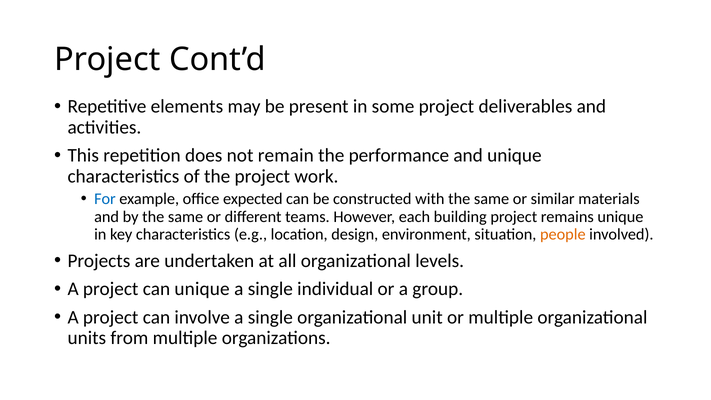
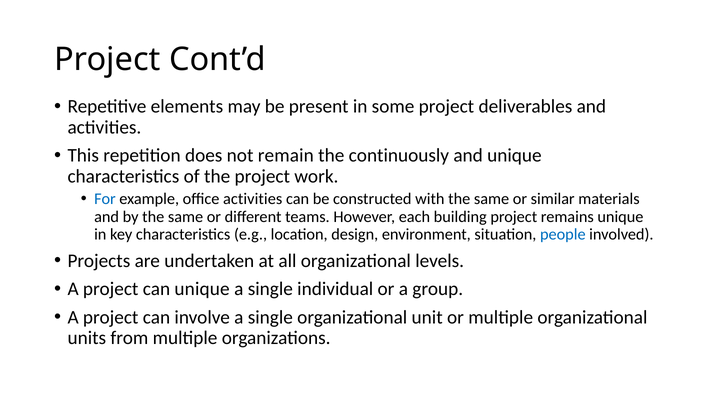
performance: performance -> continuously (399, 155)
office expected: expected -> activities (253, 199)
people colour: orange -> blue (563, 234)
